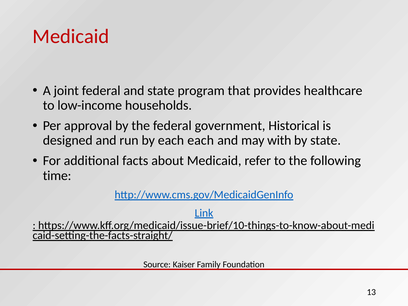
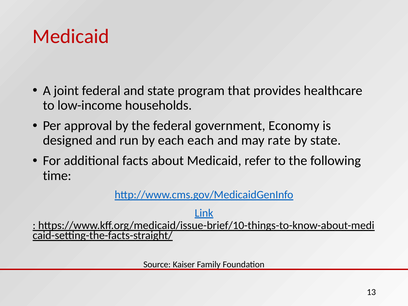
Historical: Historical -> Economy (294, 126)
with: with -> rate (279, 140)
